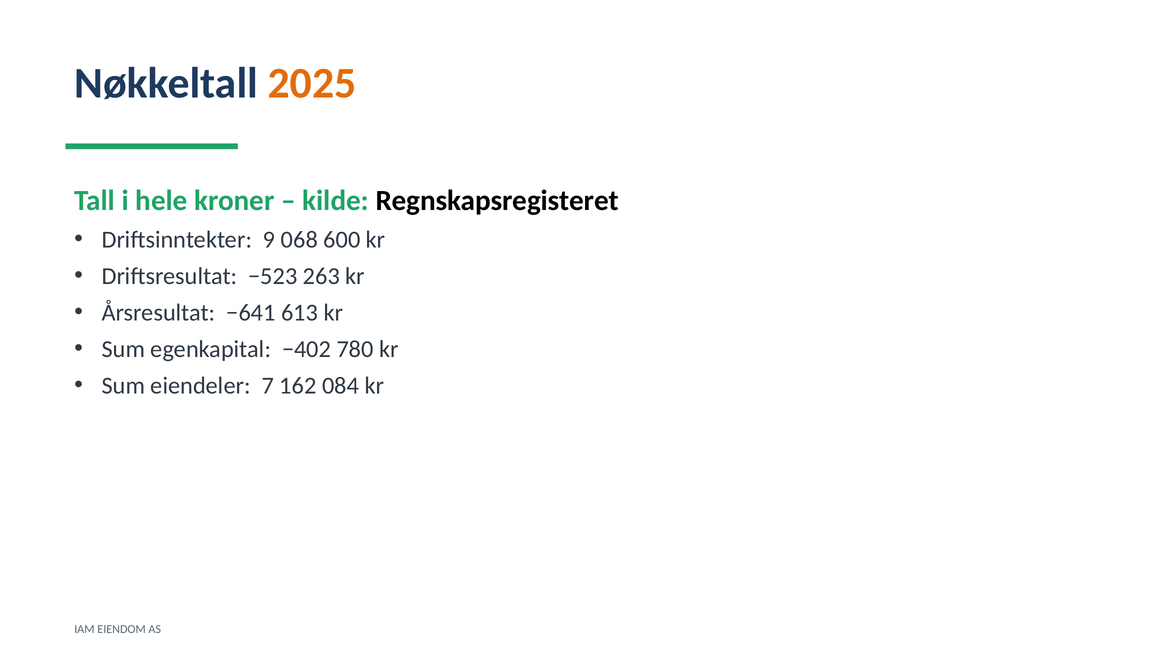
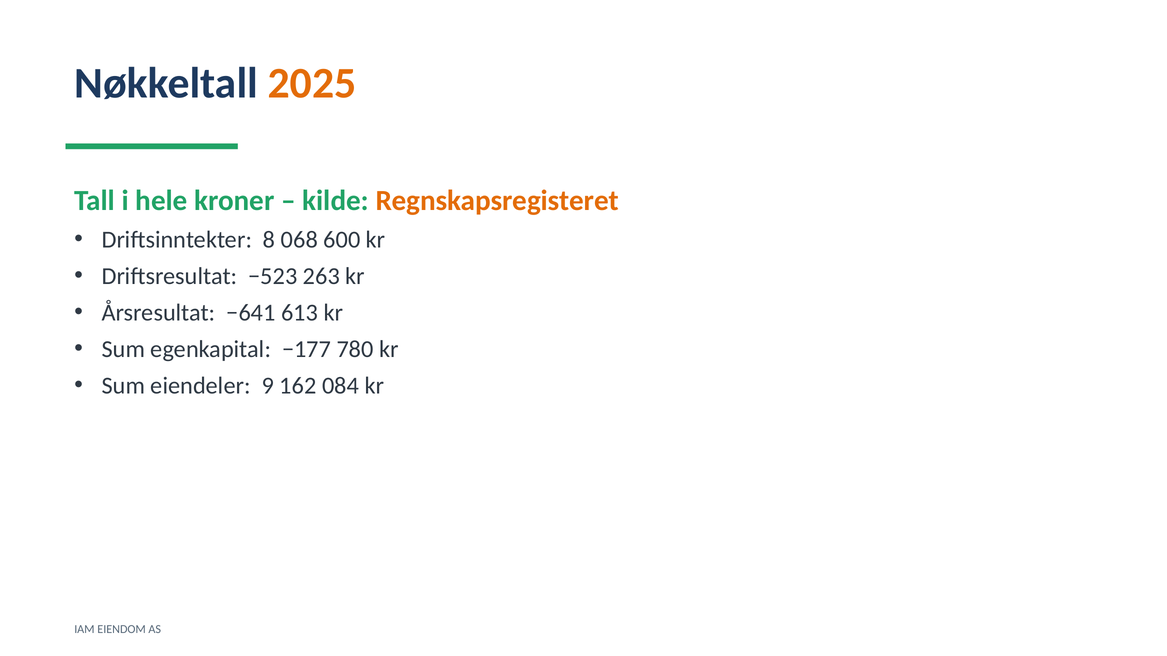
Regnskapsregisteret colour: black -> orange (497, 201)
9: 9 -> 8 (269, 240)
−402: −402 -> −177 (307, 349)
7: 7 -> 9 (268, 386)
